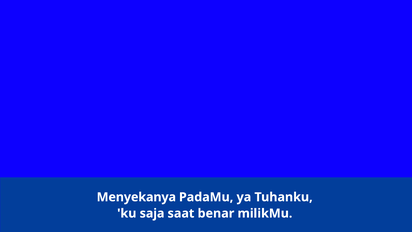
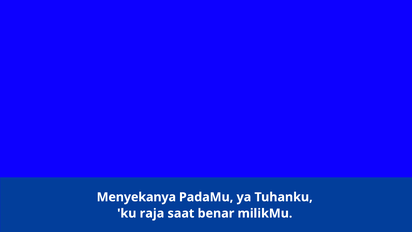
saja: saja -> raja (152, 213)
